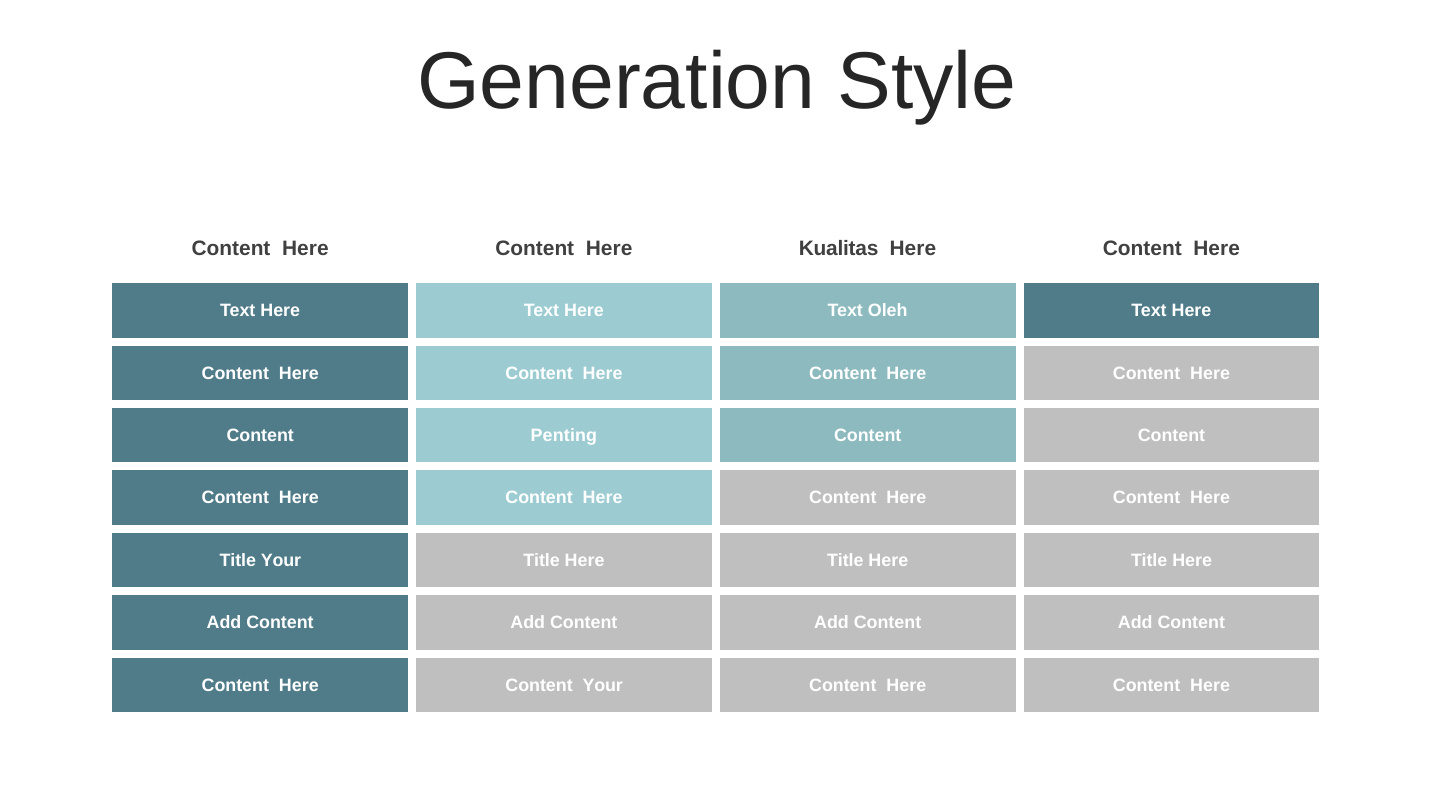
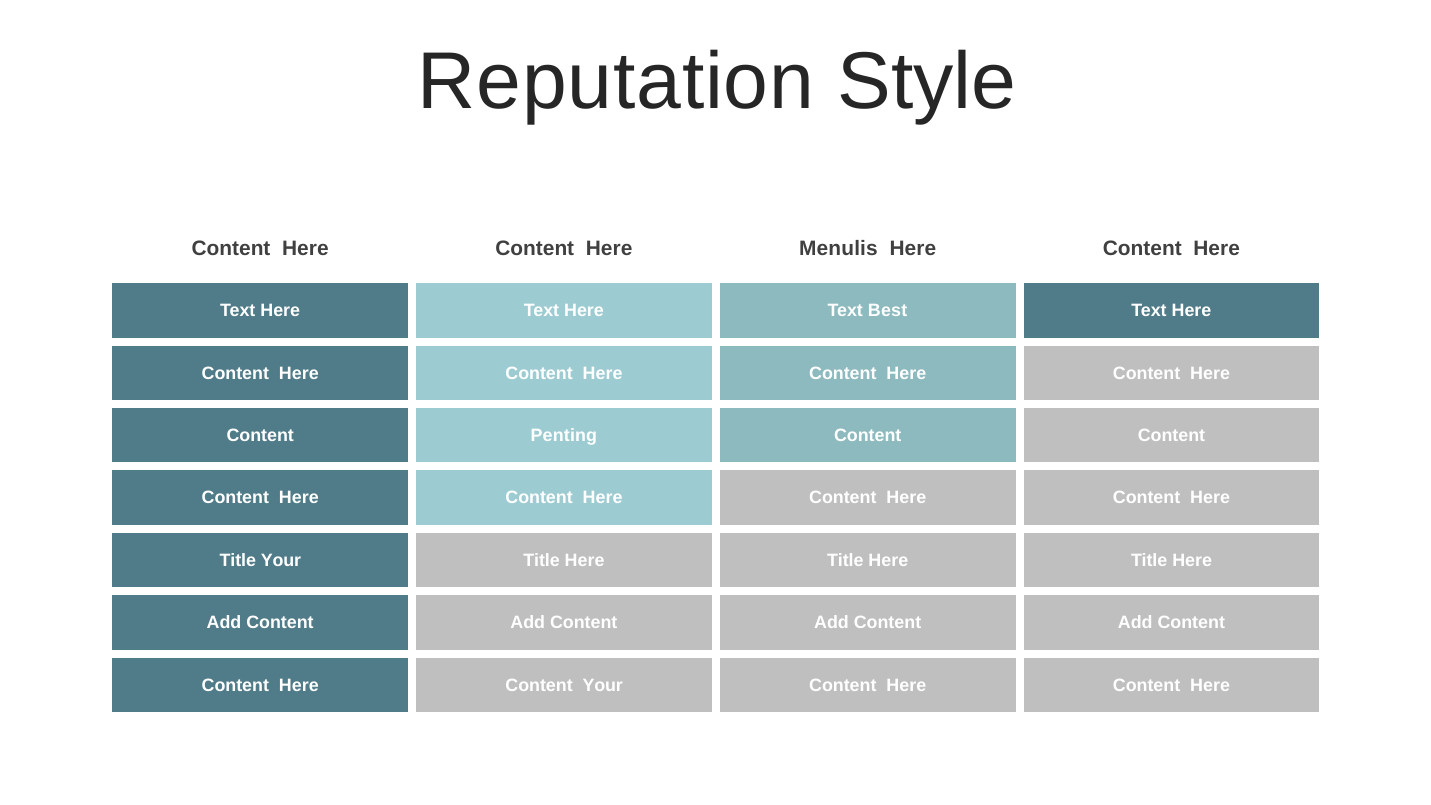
Generation: Generation -> Reputation (616, 82)
Kualitas: Kualitas -> Menulis (838, 248)
Oleh: Oleh -> Best (888, 311)
